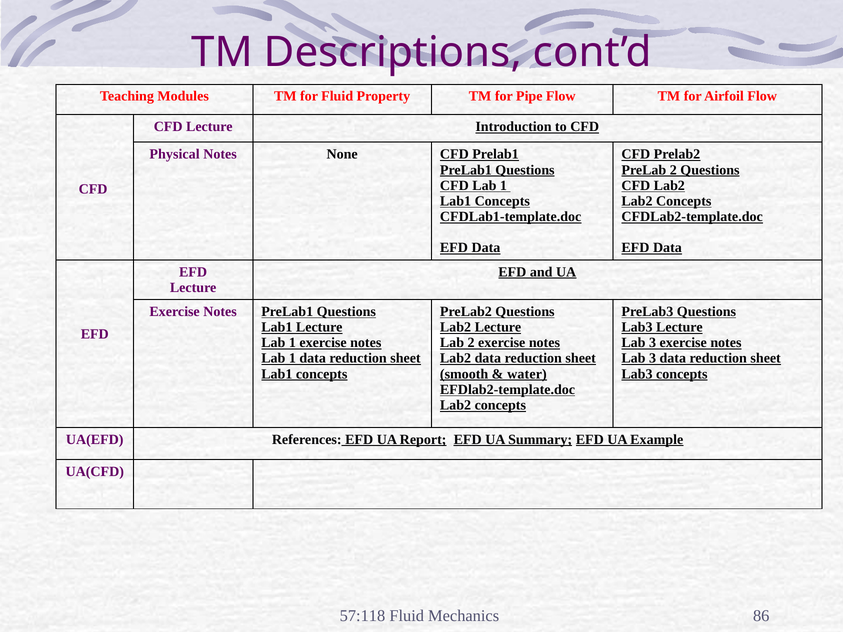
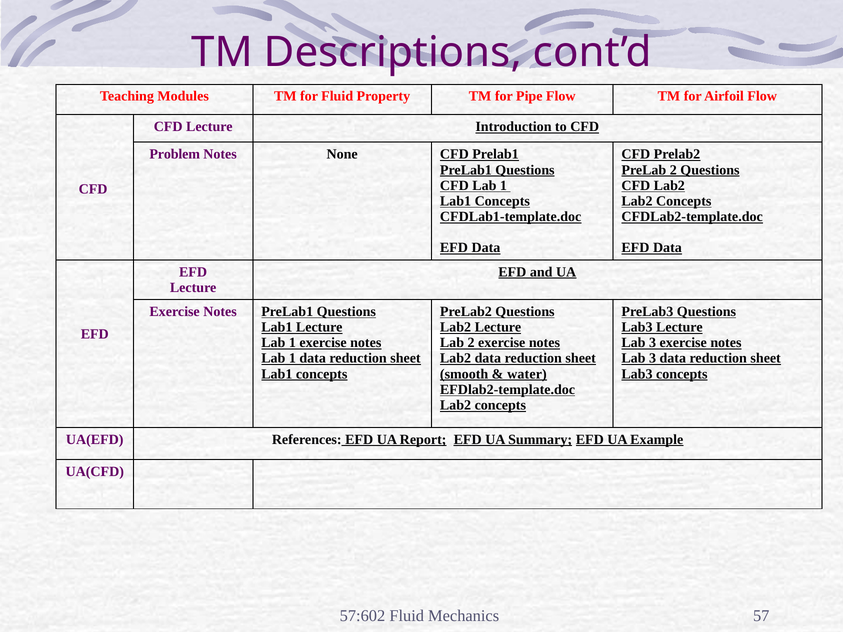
Physical: Physical -> Problem (175, 154)
57:118: 57:118 -> 57:602 (362, 616)
86: 86 -> 57 (761, 616)
